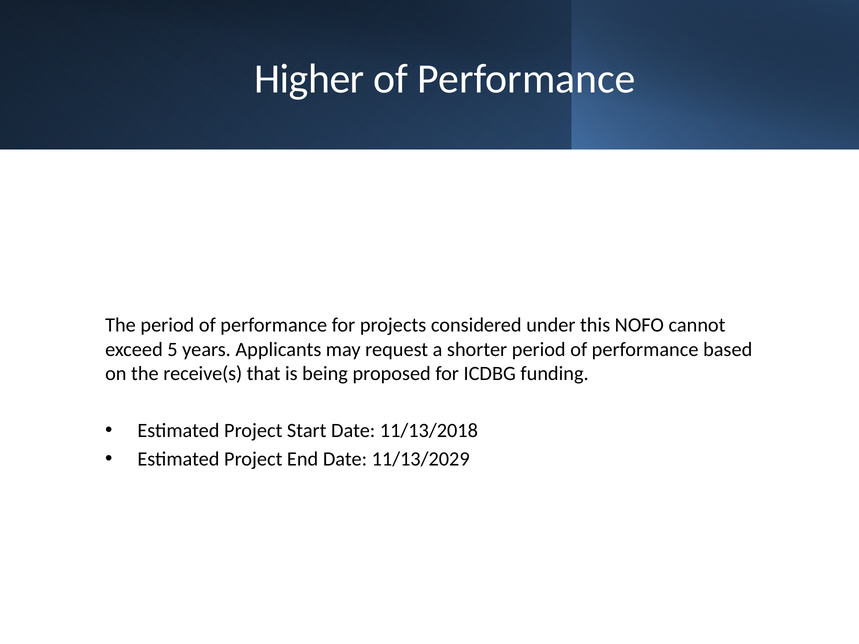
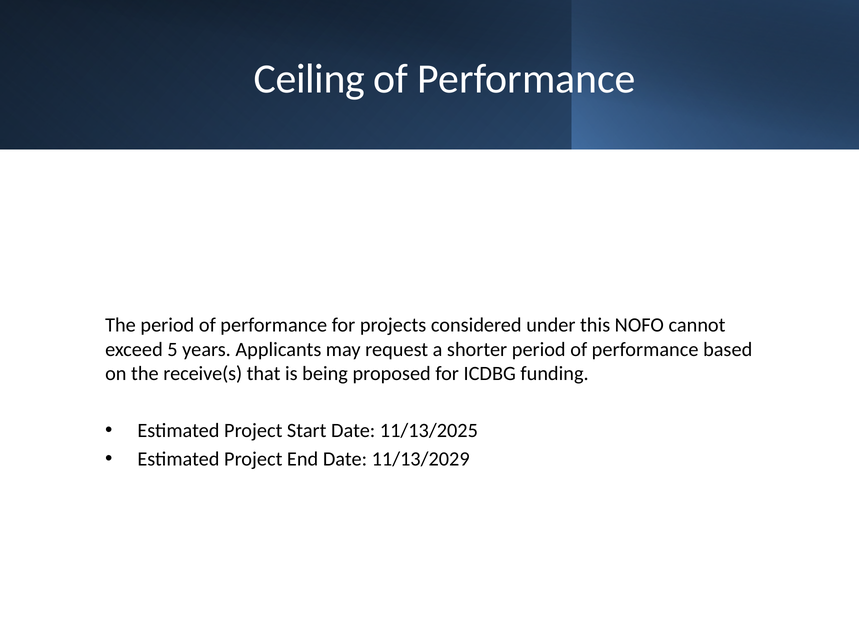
Higher: Higher -> Ceiling (309, 79)
11/13/2018: 11/13/2018 -> 11/13/2025 (429, 431)
